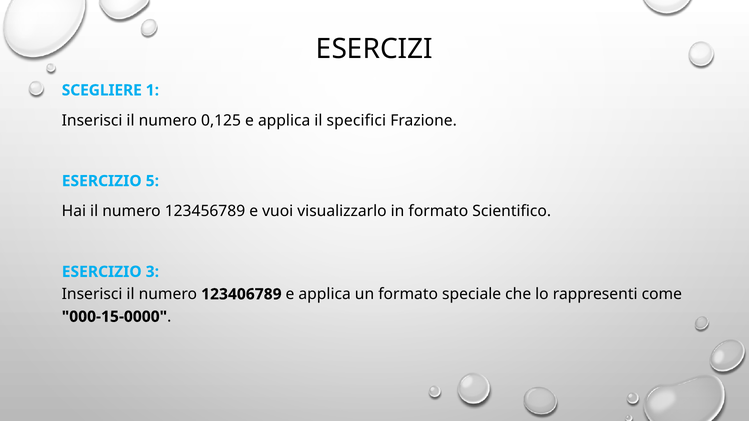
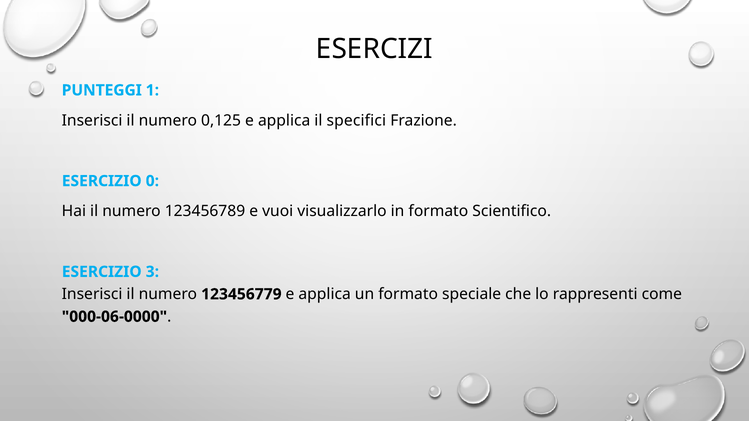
SCEGLIERE: SCEGLIERE -> PUNTEGGI (102, 90)
5: 5 -> 0 (152, 181)
123406789: 123406789 -> 123456779 (241, 294)
000-15-0000: 000-15-0000 -> 000-06-0000 (114, 317)
